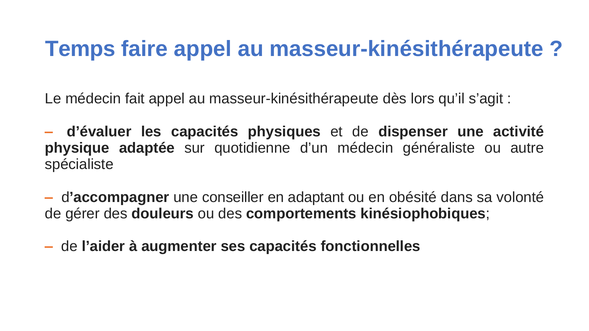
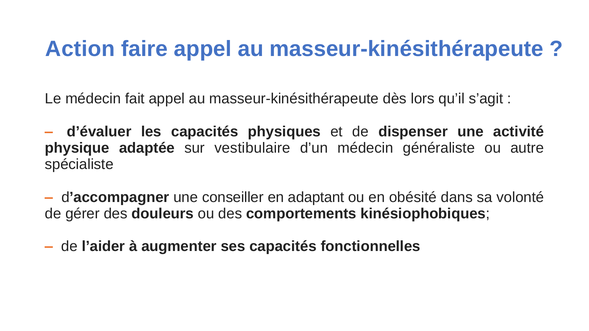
Temps: Temps -> Action (80, 49)
quotidienne: quotidienne -> vestibulaire (252, 148)
